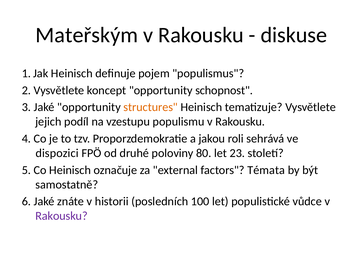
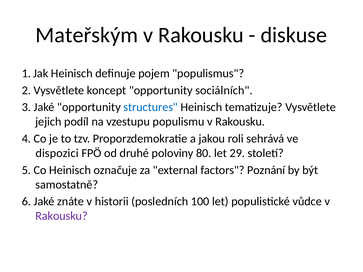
schopnost: schopnost -> sociálních (224, 90)
structures colour: orange -> blue (151, 107)
23: 23 -> 29 (237, 153)
Témata: Témata -> Poznání (266, 170)
